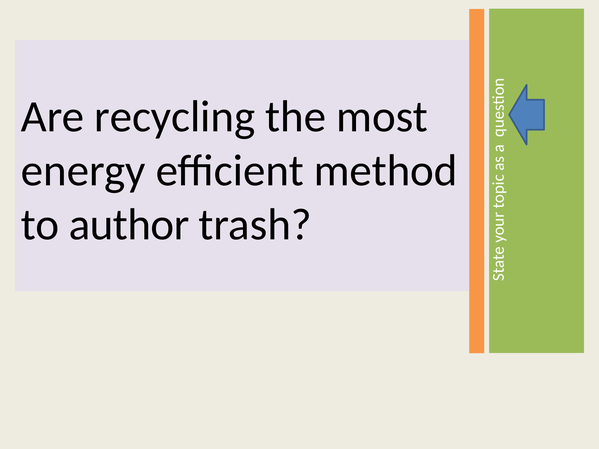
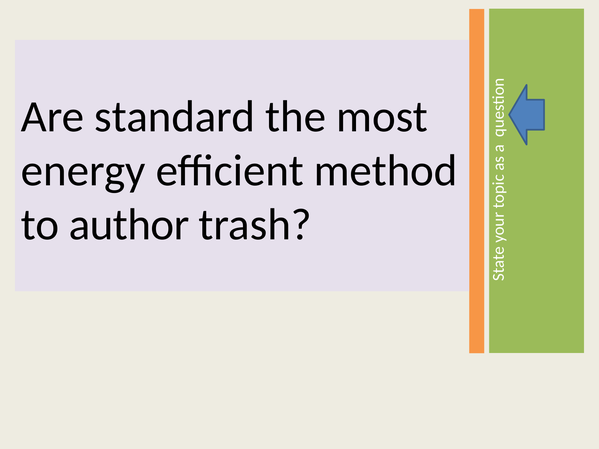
recycling: recycling -> standard (175, 117)
